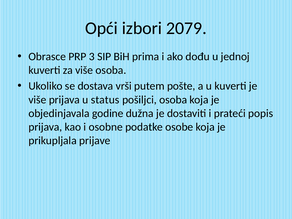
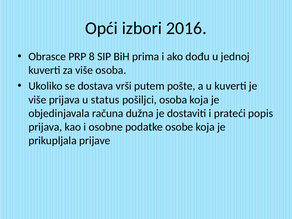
2079: 2079 -> 2016 (186, 28)
3: 3 -> 8 (92, 56)
godine: godine -> računa (108, 113)
